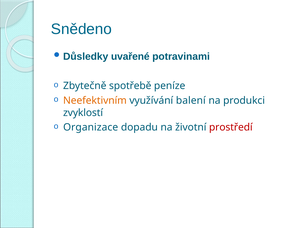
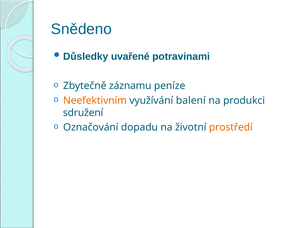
spotřebě: spotřebě -> záznamu (130, 86)
zvyklostí: zvyklostí -> sdružení (83, 113)
Organizace: Organizace -> Označování (91, 128)
prostředí colour: red -> orange (231, 128)
